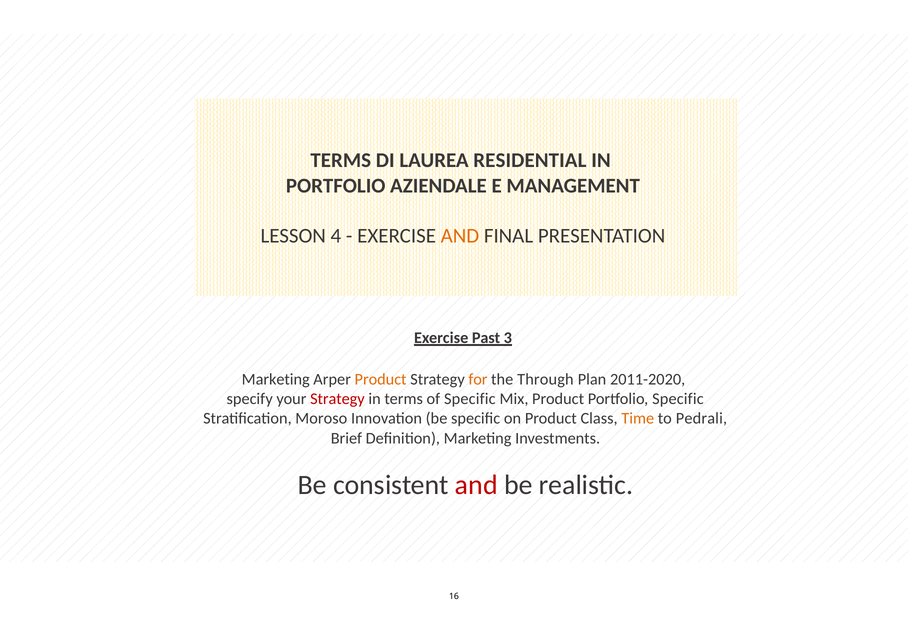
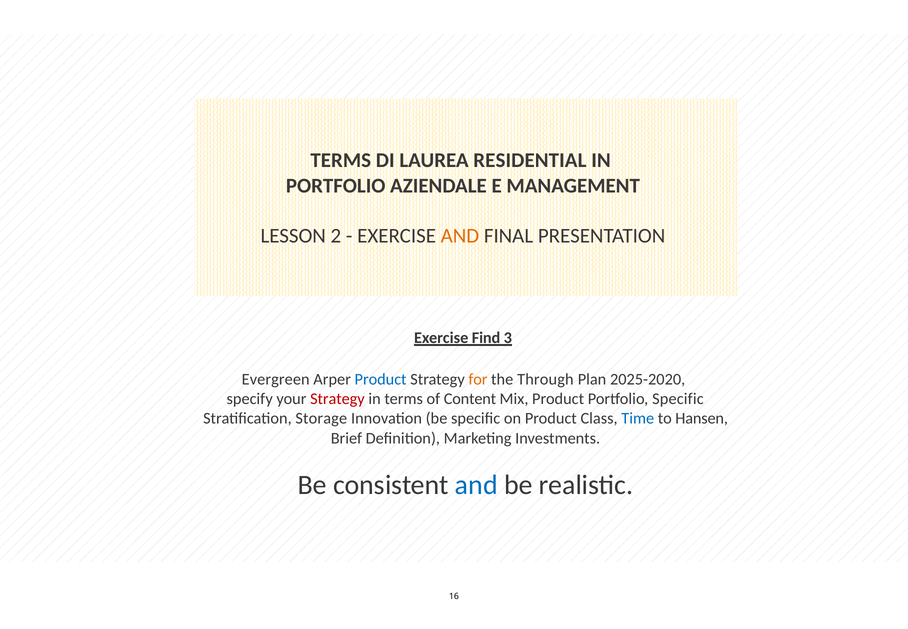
4: 4 -> 2 (336, 236)
Past: Past -> Find (486, 338)
Marketing: Marketing -> Evergreen (276, 379)
Product colour: orange -> blue (381, 379)
2011-2020: 2011-2020 -> 2025-2020 (648, 379)
of Specific: Specific -> Content (470, 399)
Moroso: Moroso -> Storage (321, 418)
Time colour: orange -> blue (638, 418)
Pedrali: Pedrali -> Hansen (702, 418)
and colour: red -> blue (476, 485)
